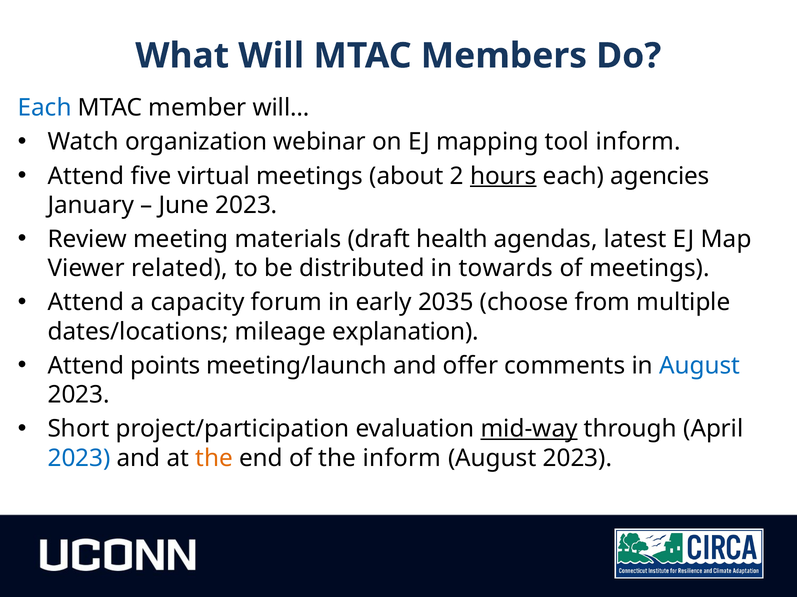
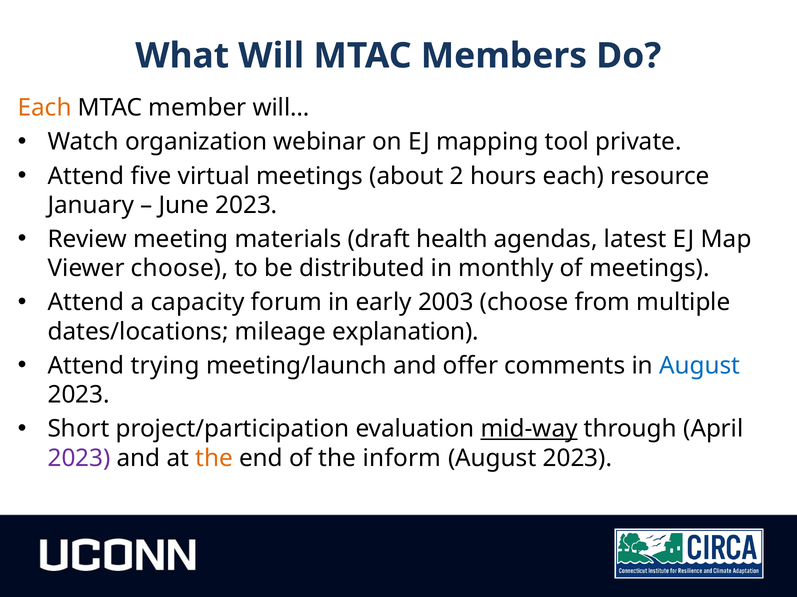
Each colour: blue -> orange (45, 108)
tool inform: inform -> private (639, 142)
hours underline: present -> none (503, 176)
agencies: agencies -> resource (660, 176)
Viewer related: related -> choose (180, 269)
towards: towards -> monthly (506, 269)
2035: 2035 -> 2003 (446, 303)
points: points -> trying (165, 366)
2023 colour: blue -> purple (79, 459)
